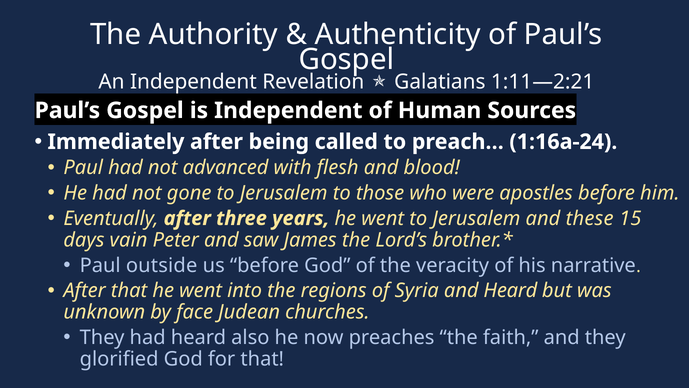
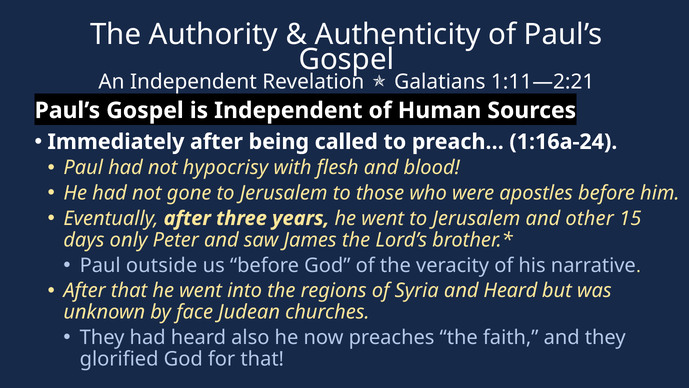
advanced: advanced -> hypocrisy (225, 168)
these: these -> other (590, 218)
vain: vain -> only (129, 240)
